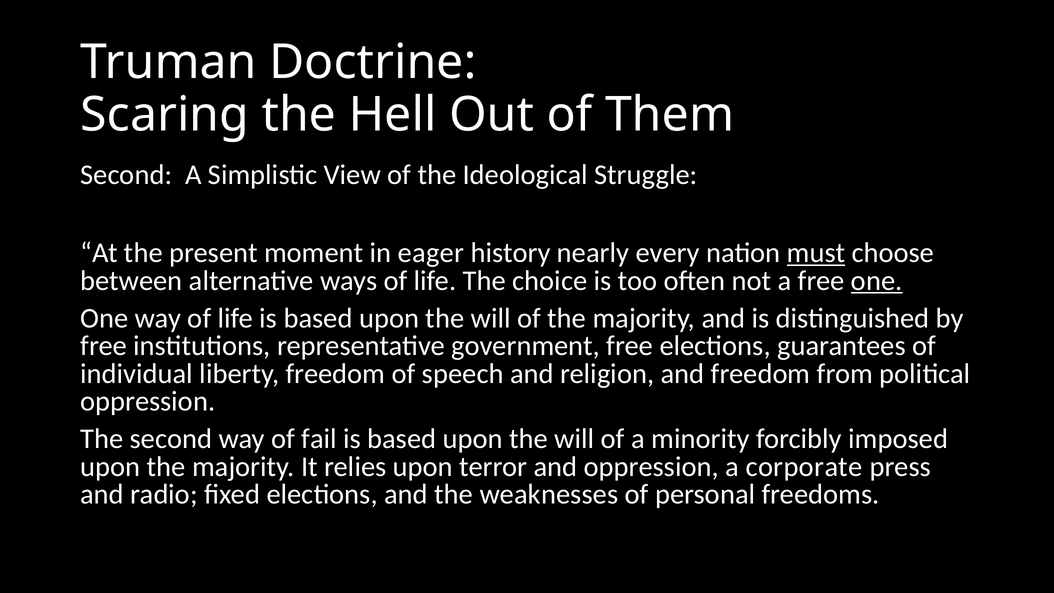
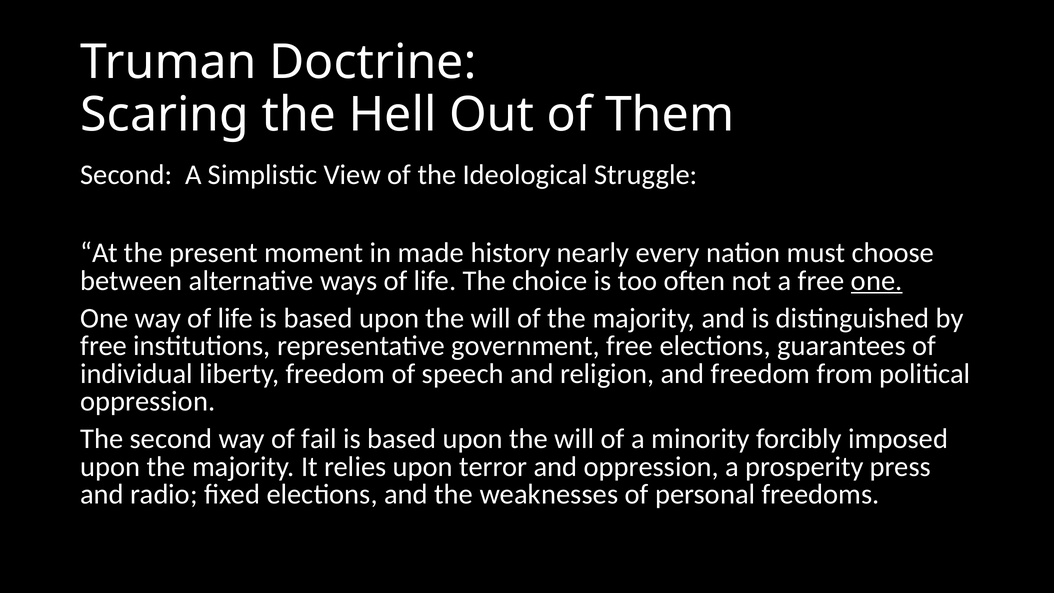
eager: eager -> made (431, 253)
must underline: present -> none (816, 253)
corporate: corporate -> prosperity (804, 467)
